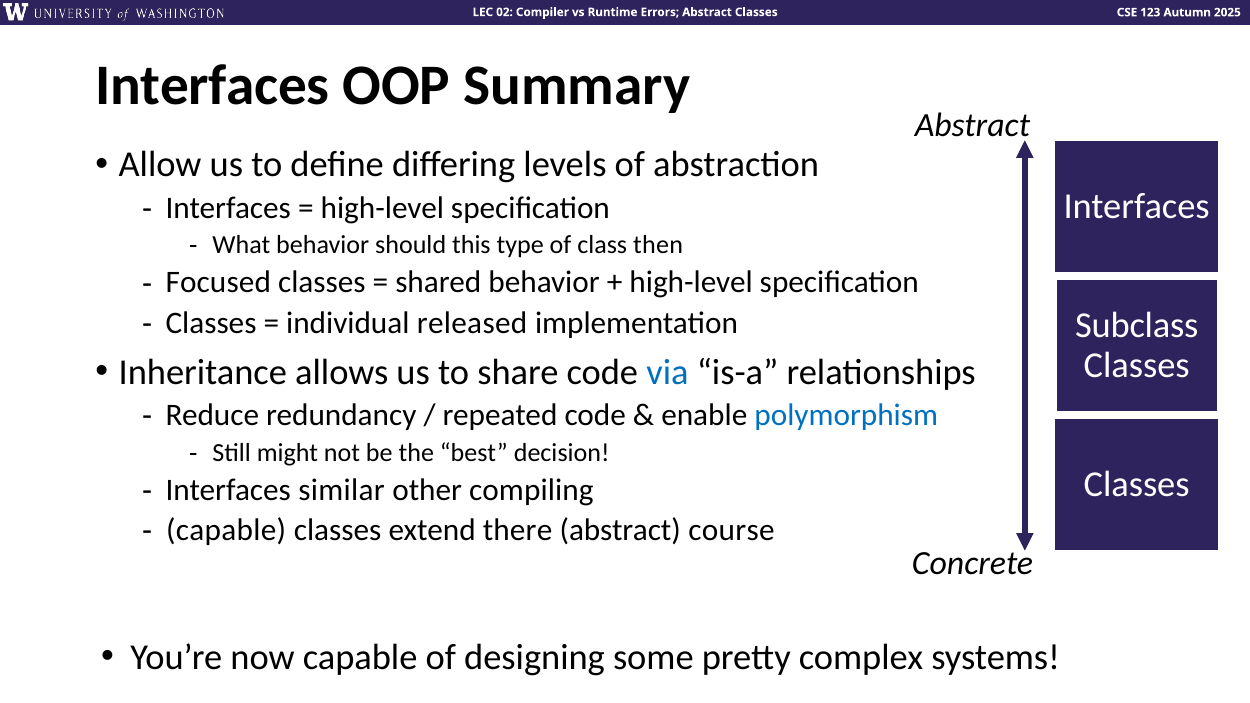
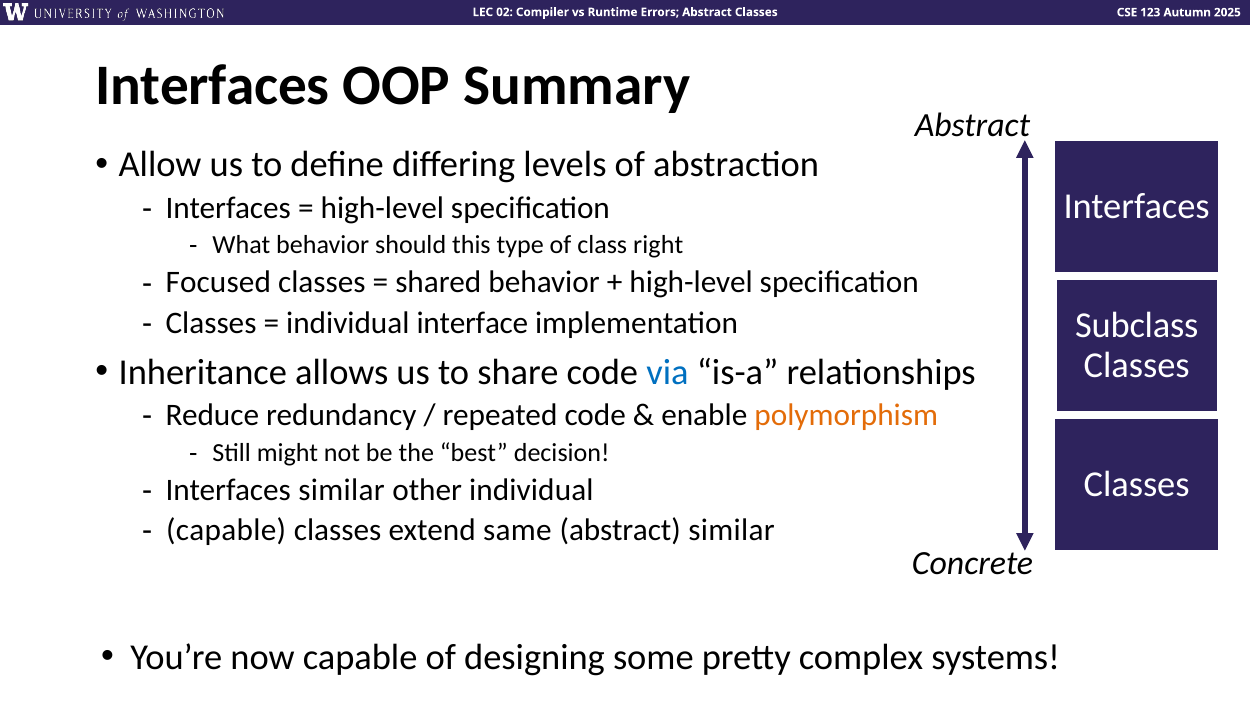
then: then -> right (658, 245)
released: released -> interface (472, 323)
polymorphism colour: blue -> orange (846, 416)
other compiling: compiling -> individual (531, 490)
there: there -> same (517, 531)
abstract course: course -> similar (732, 531)
